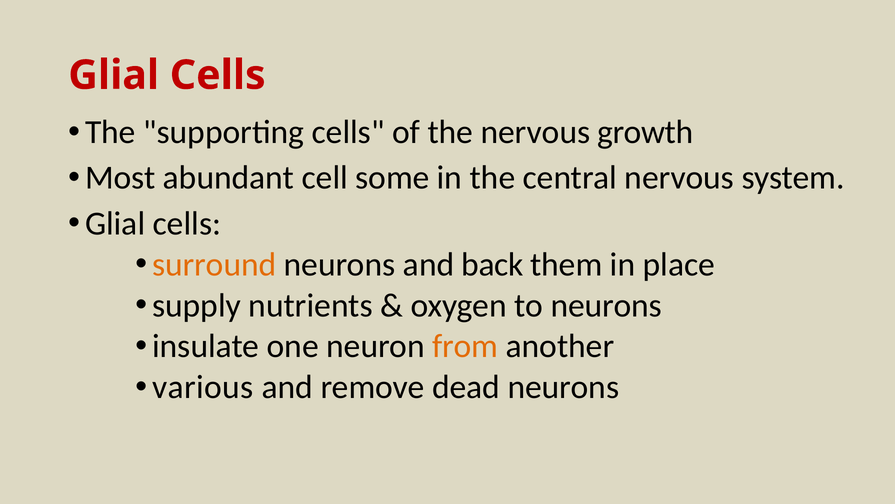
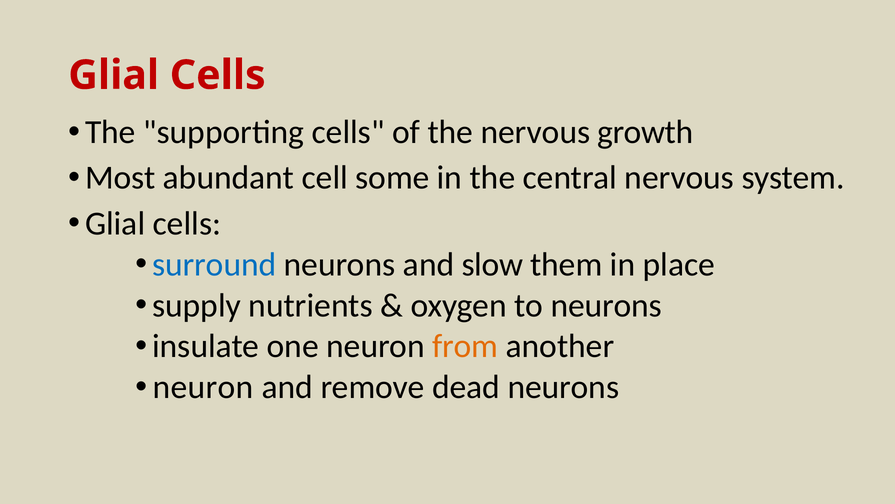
surround colour: orange -> blue (214, 264)
back: back -> slow (492, 264)
various: various -> neuron (203, 387)
